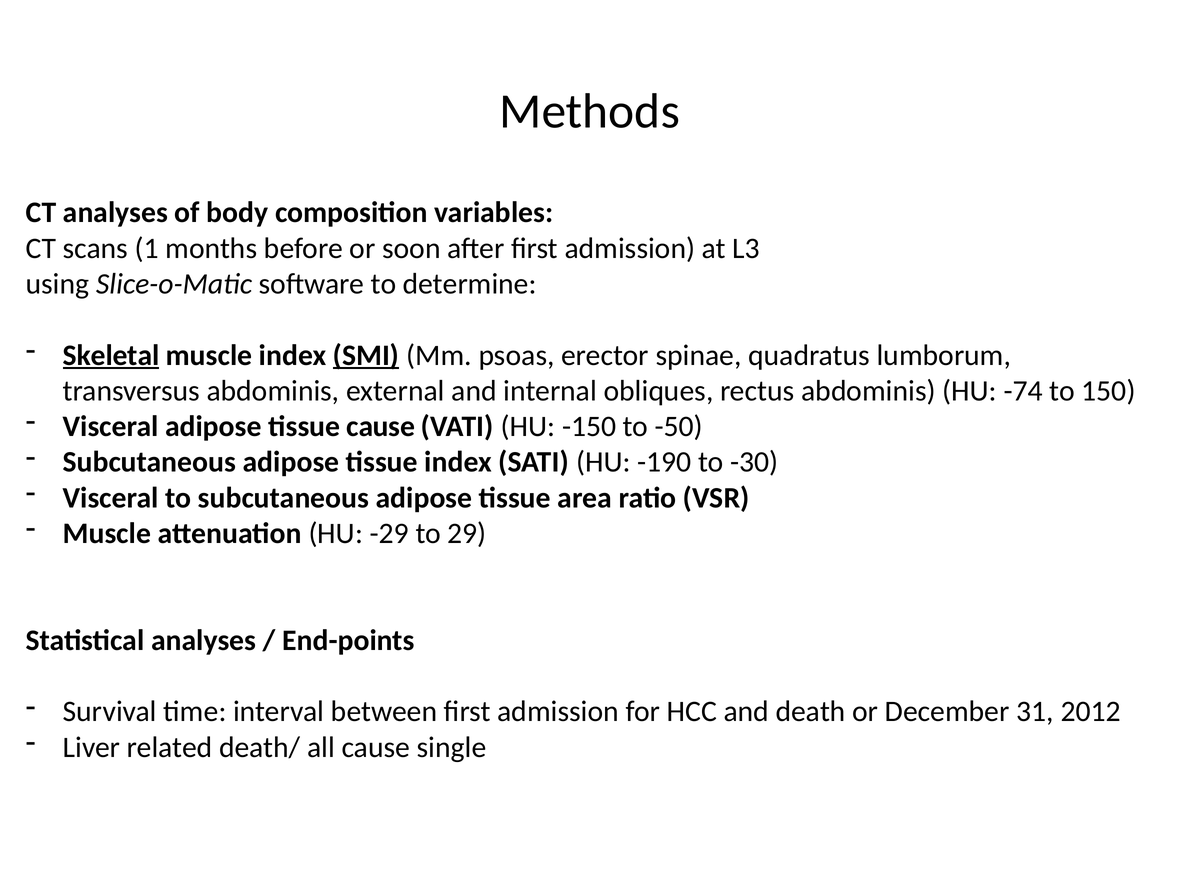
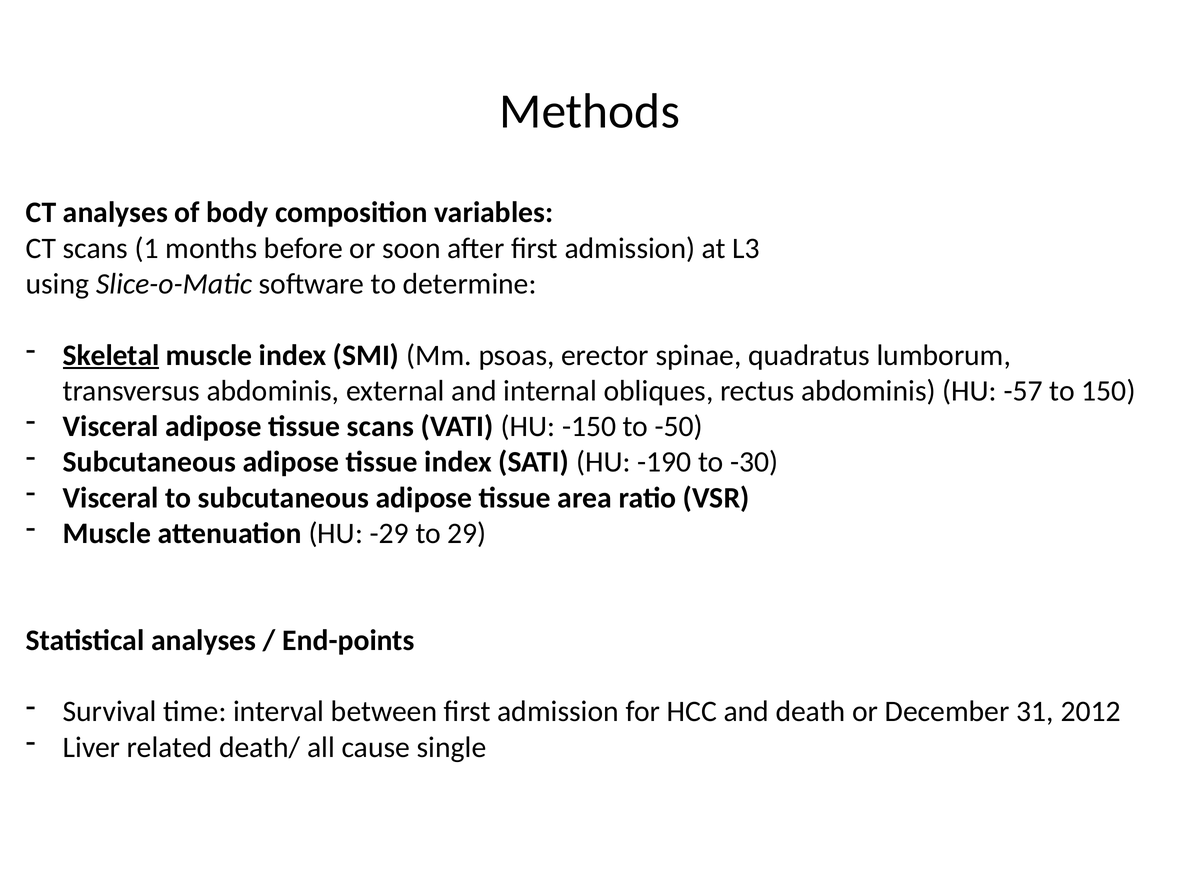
SMI underline: present -> none (366, 355)
-74: -74 -> -57 (1023, 391)
tissue cause: cause -> scans (380, 427)
